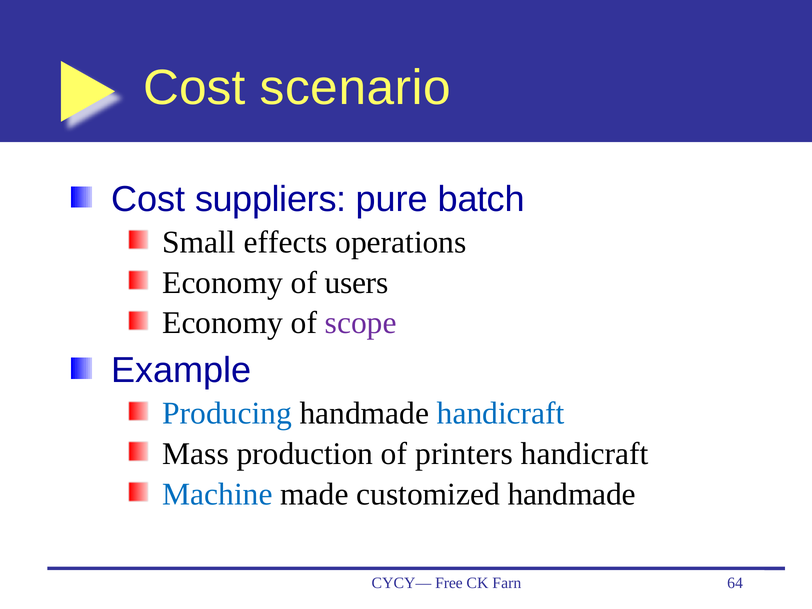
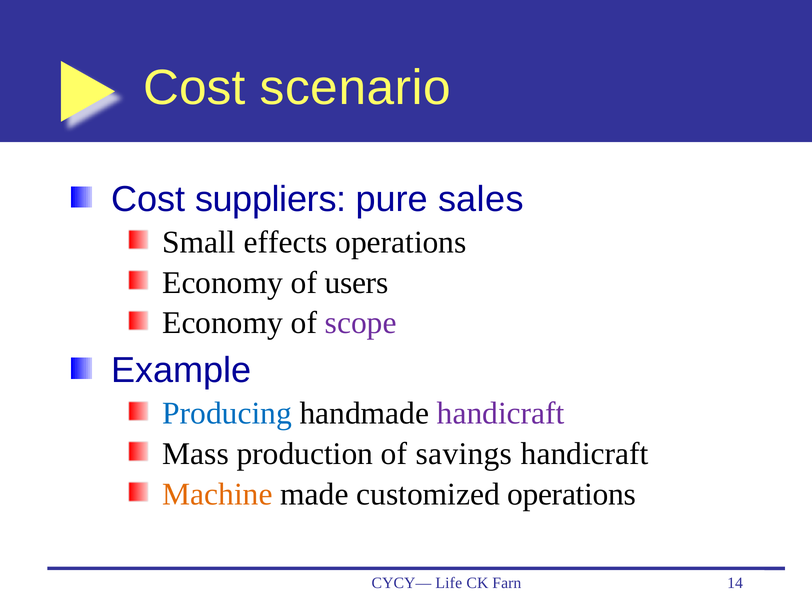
batch: batch -> sales (481, 199)
handicraft colour: blue -> purple (501, 413)
printers: printers -> savings (464, 454)
Machine colour: blue -> orange (217, 494)
customized handmade: handmade -> operations (572, 494)
Free: Free -> Life (449, 583)
64: 64 -> 14 (735, 583)
